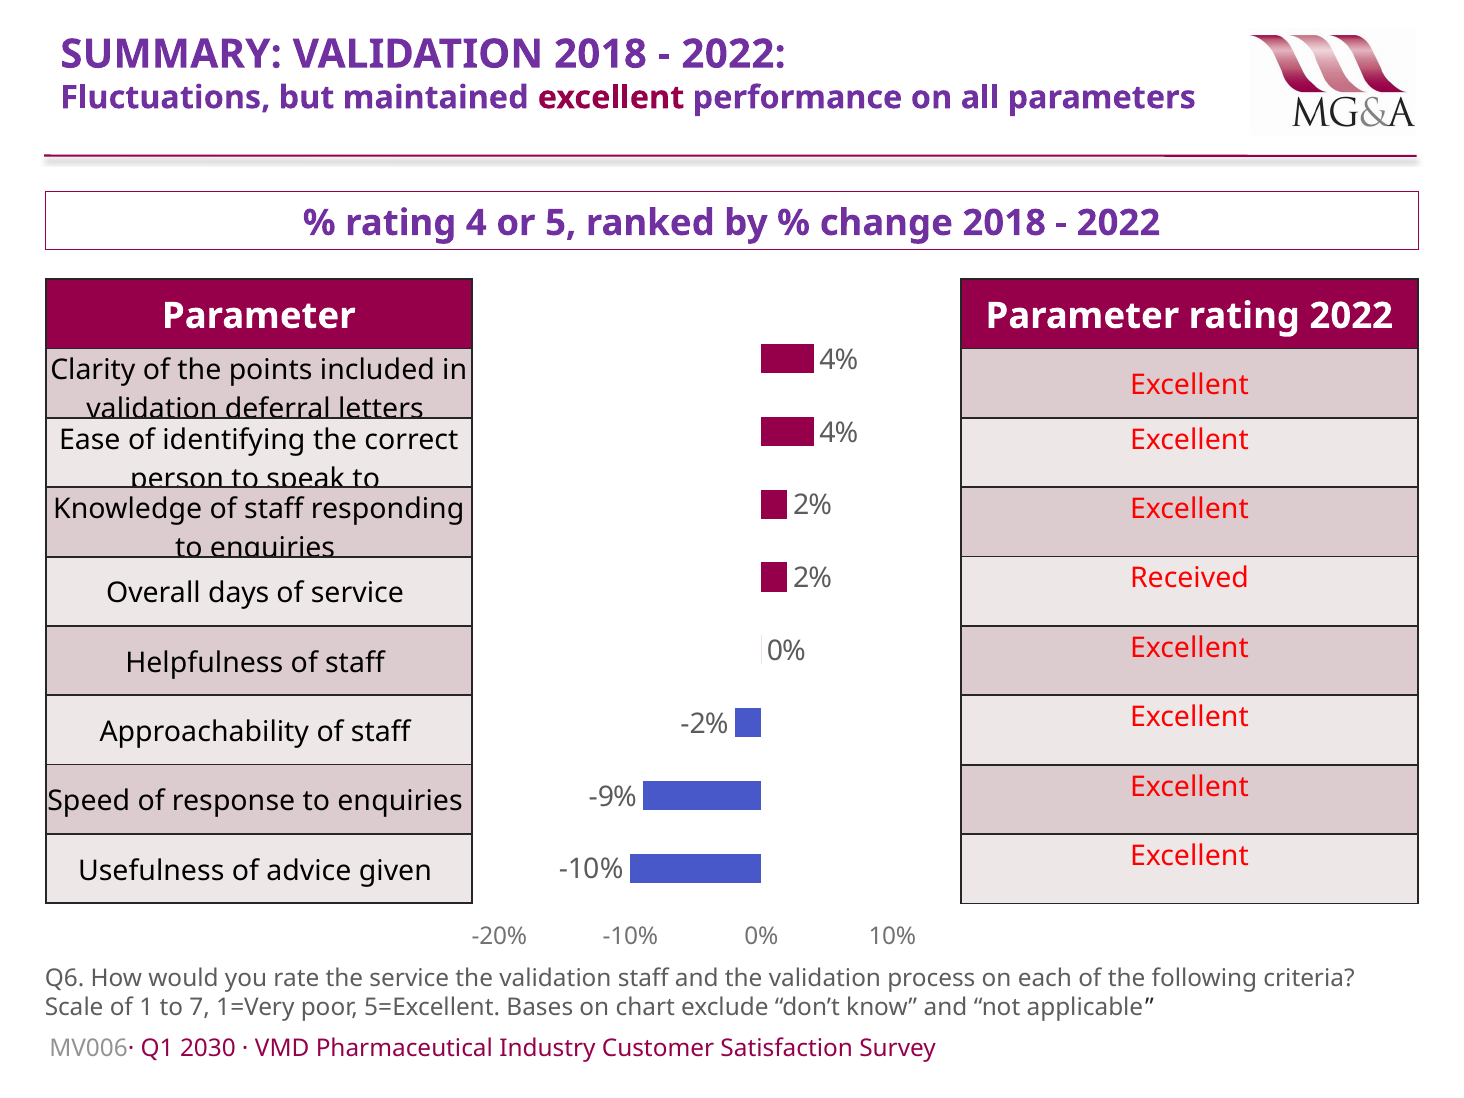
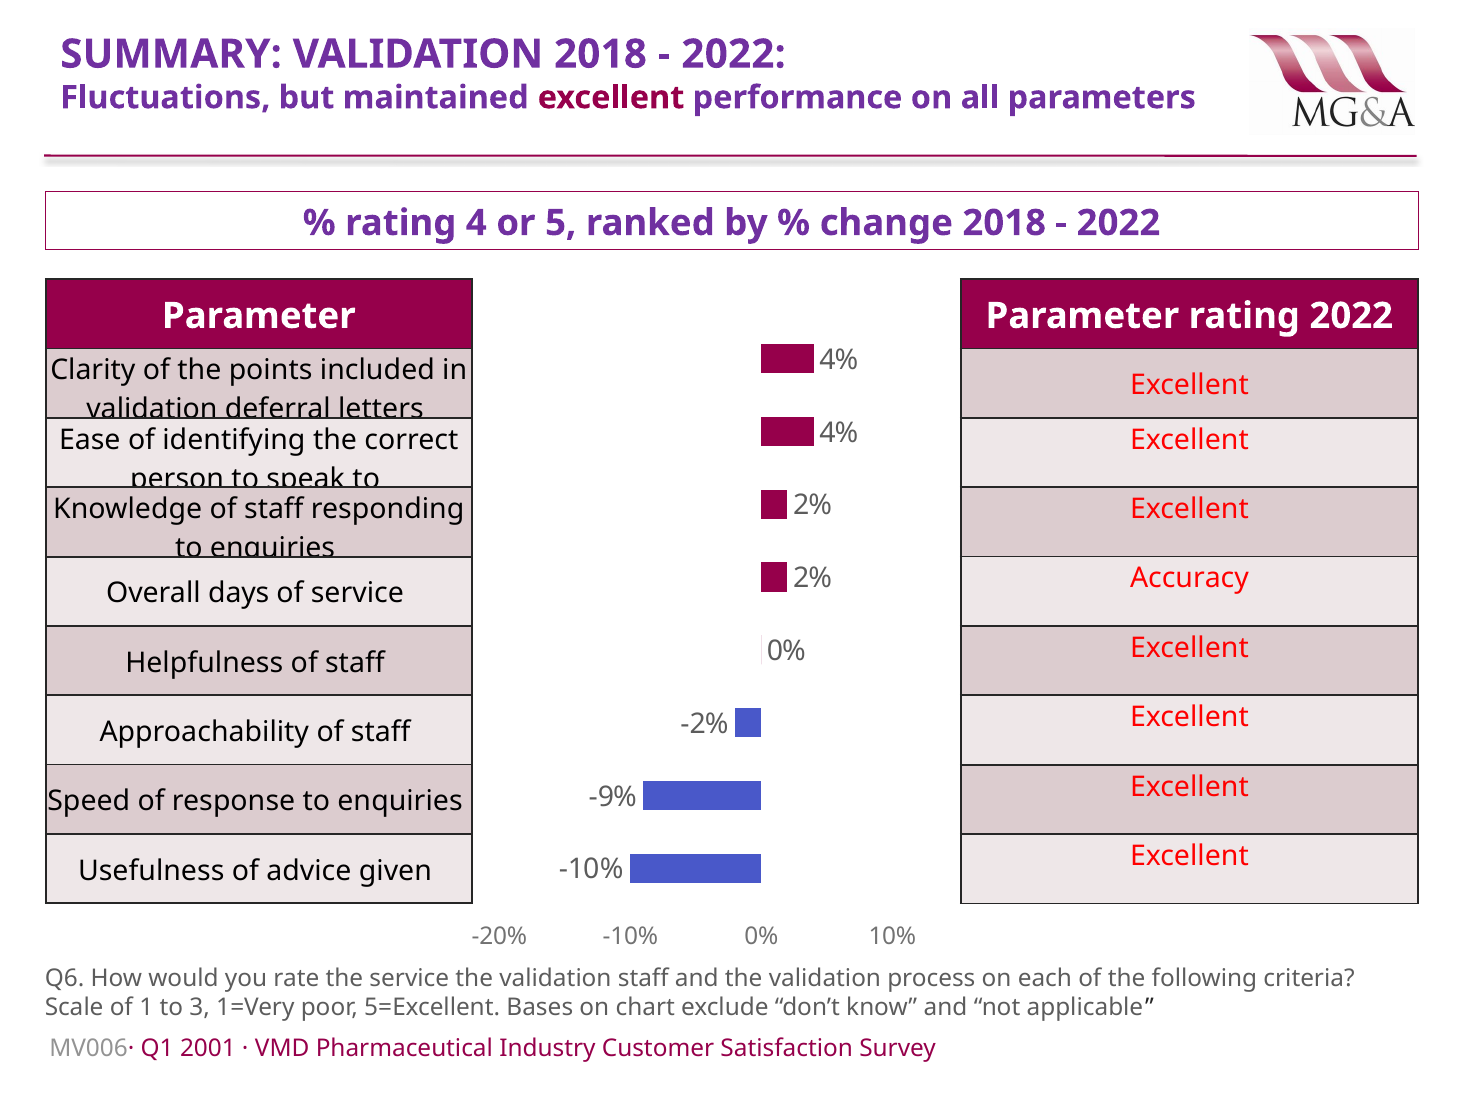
Received: Received -> Accuracy (1189, 579)
7: 7 -> 3 (200, 1008)
2030: 2030 -> 2001 (208, 1048)
